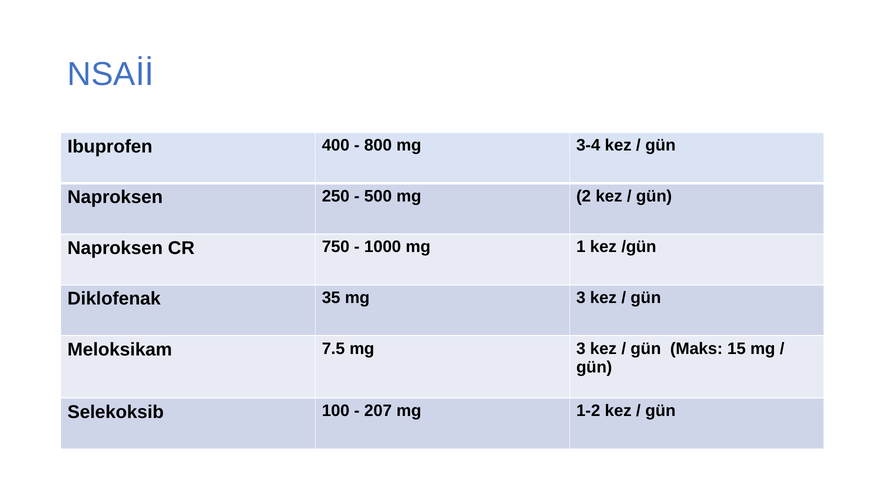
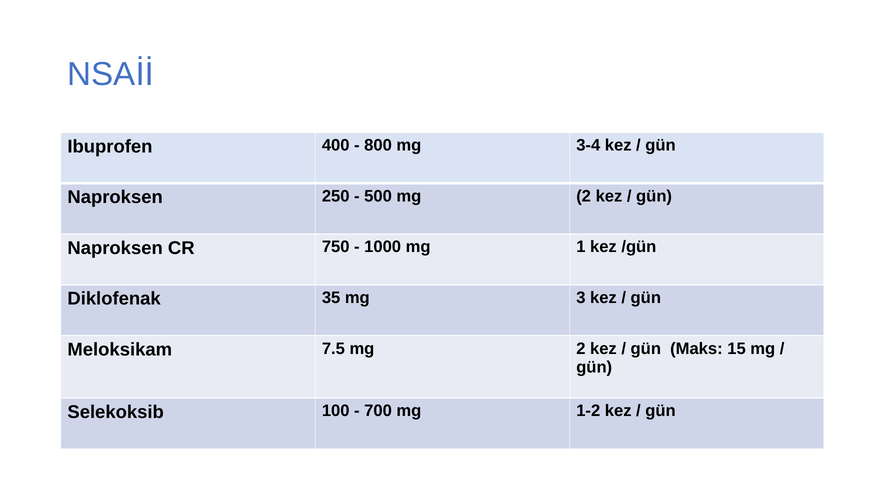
7.5 mg 3: 3 -> 2 (581, 348)
207: 207 -> 700 (378, 411)
